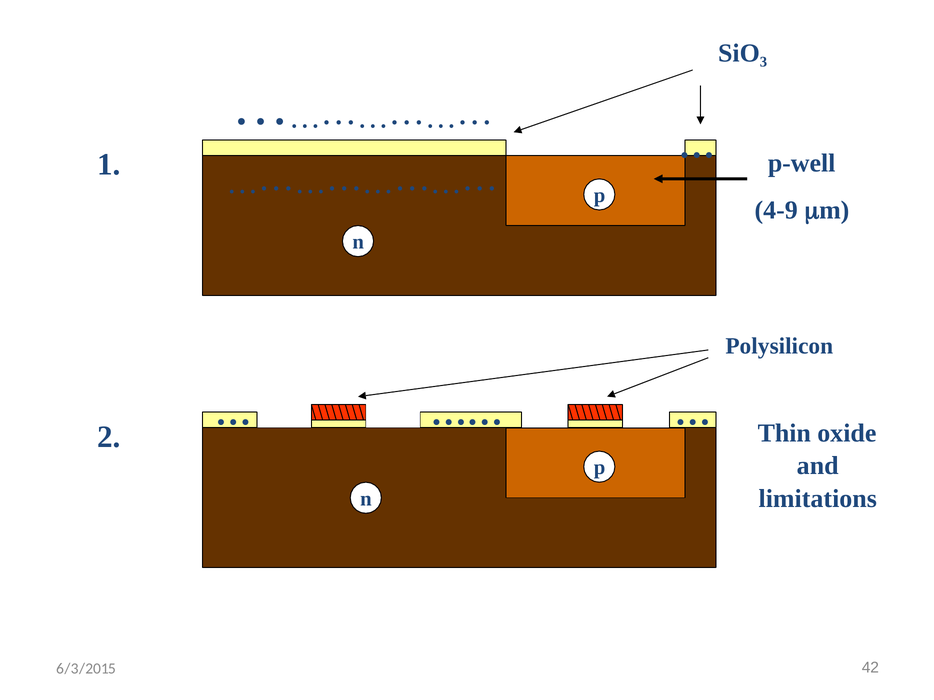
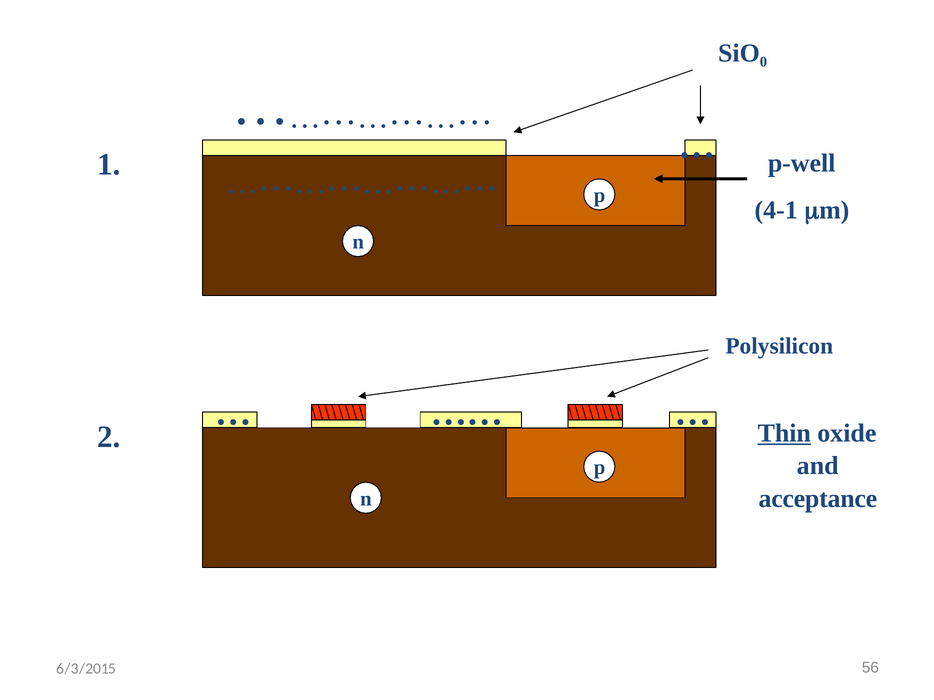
3: 3 -> 0 (763, 62)
4-9: 4-9 -> 4-1 (776, 210)
Thin underline: none -> present (784, 434)
limitations: limitations -> acceptance (818, 499)
42: 42 -> 56 (870, 668)
